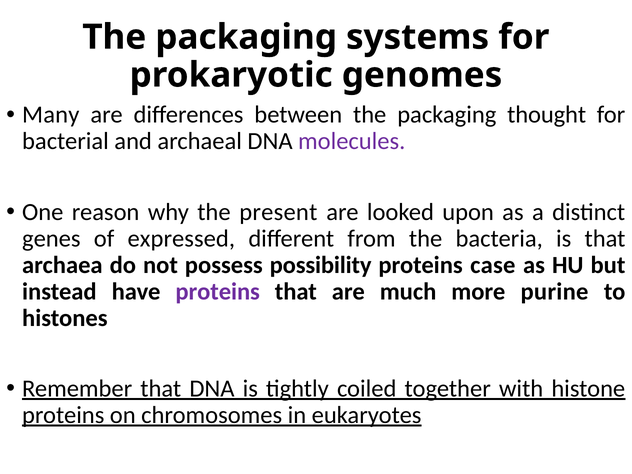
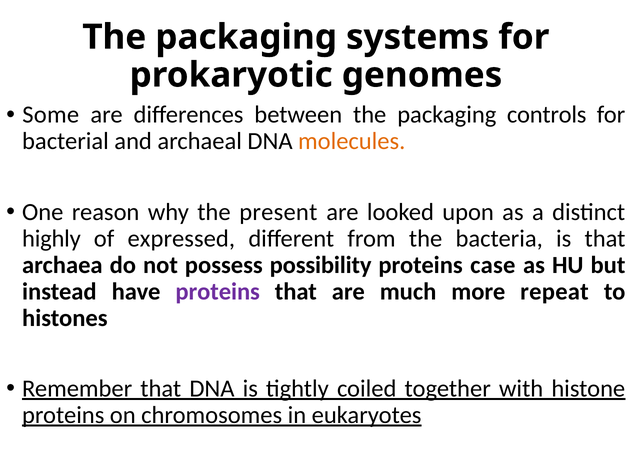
Many: Many -> Some (51, 115)
thought: thought -> controls (547, 115)
molecules colour: purple -> orange (352, 141)
genes: genes -> highly (51, 238)
purine: purine -> repeat (554, 291)
